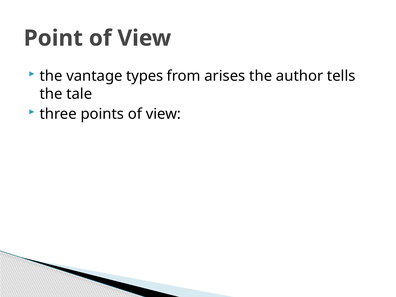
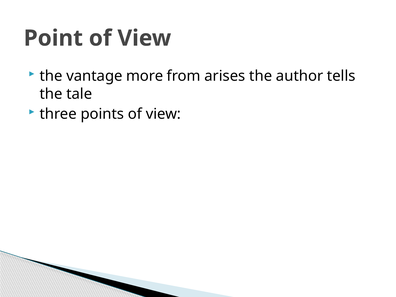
types: types -> more (145, 76)
